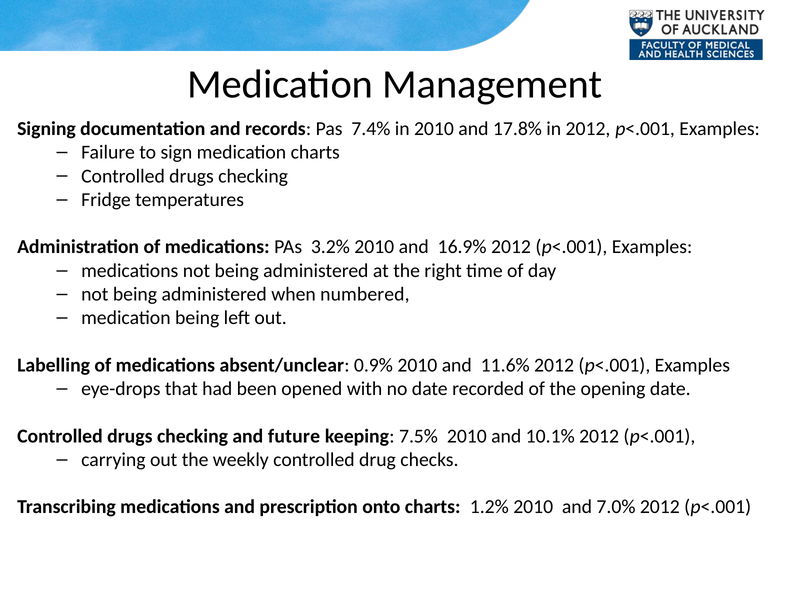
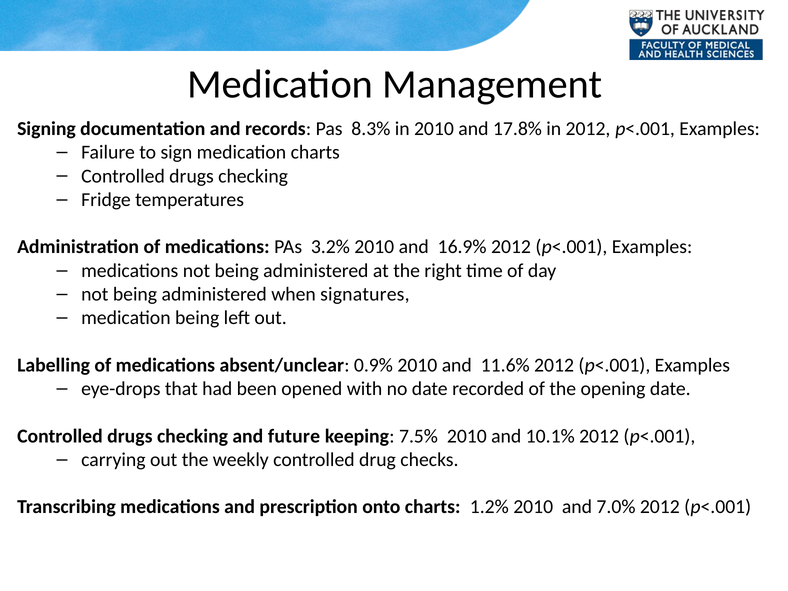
7.4%: 7.4% -> 8.3% (371, 129)
numbered: numbered -> signatures (365, 294)
